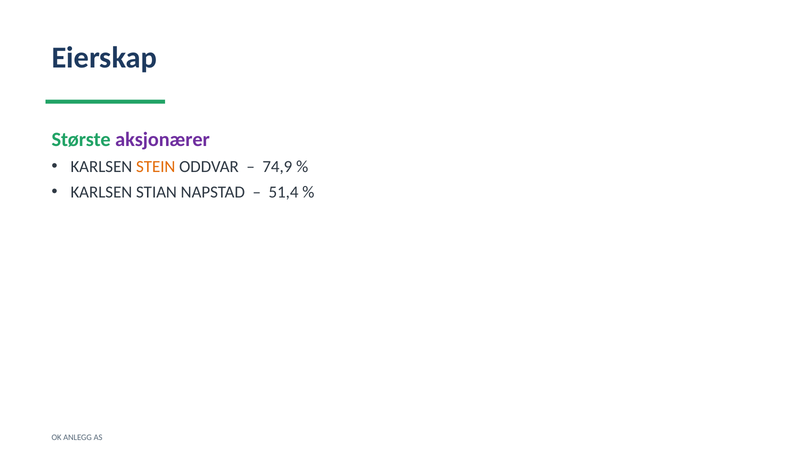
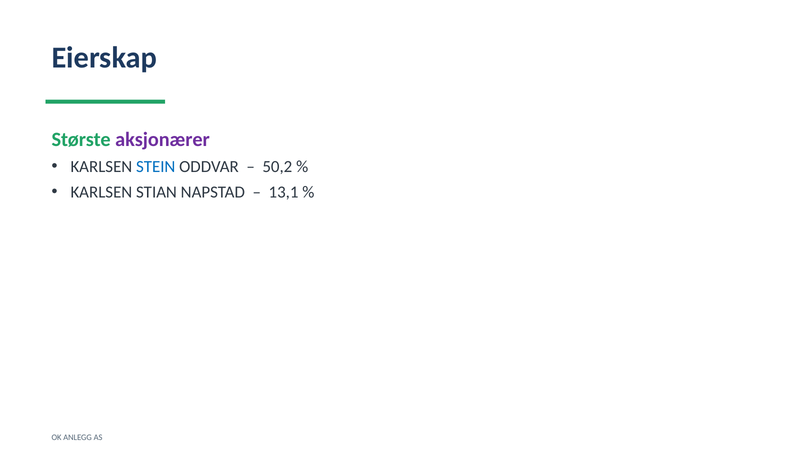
STEIN colour: orange -> blue (156, 167)
74,9: 74,9 -> 50,2 (277, 167)
51,4: 51,4 -> 13,1 (284, 192)
